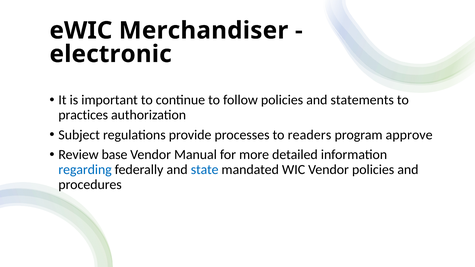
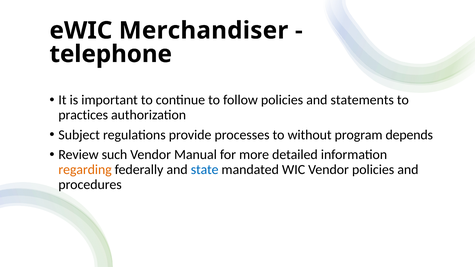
electronic: electronic -> telephone (111, 54)
readers: readers -> without (310, 135)
approve: approve -> depends (409, 135)
base: base -> such (114, 155)
regarding colour: blue -> orange (85, 170)
